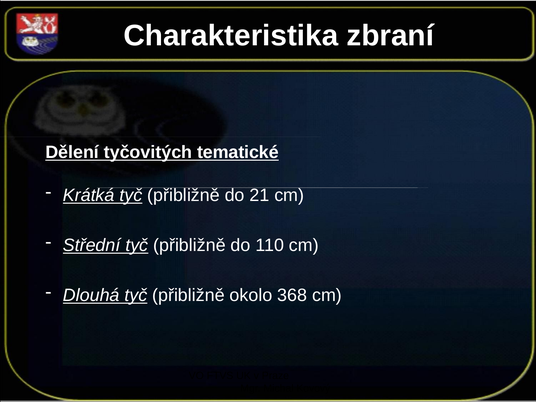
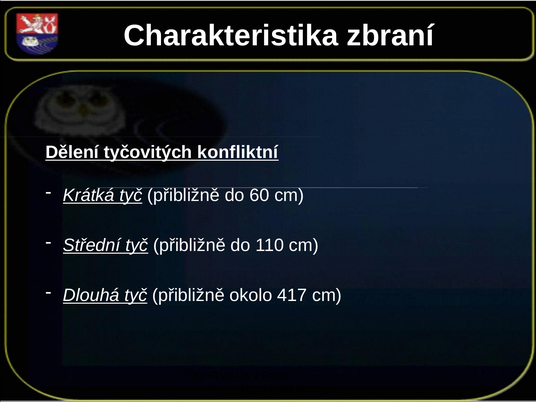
tematické: tematické -> konfliktní (238, 152)
21: 21 -> 60 (259, 195)
368: 368 -> 417 (292, 295)
